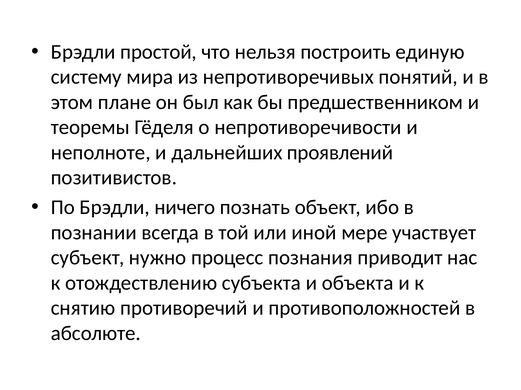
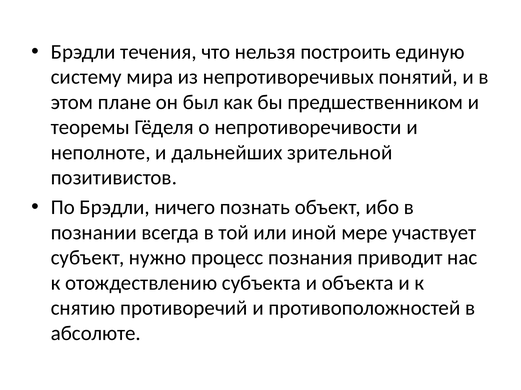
простой: простой -> течения (158, 52)
проявлений: проявлений -> зрительной (340, 153)
